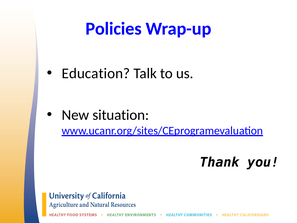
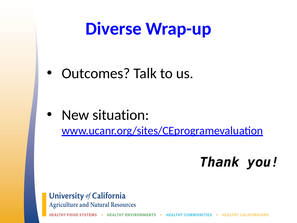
Policies: Policies -> Diverse (114, 29)
Education: Education -> Outcomes (96, 73)
